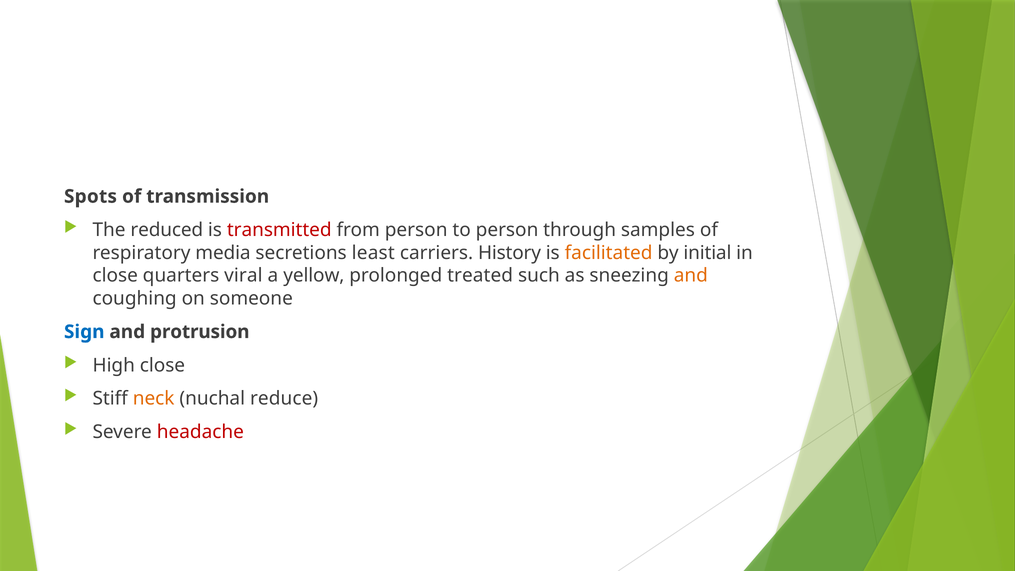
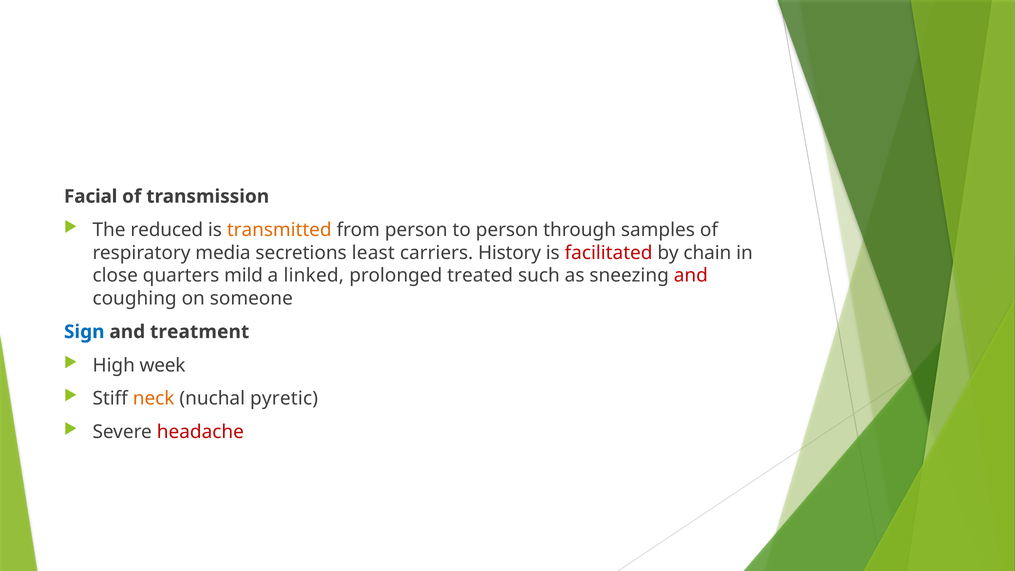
Spots: Spots -> Facial (91, 196)
transmitted colour: red -> orange (279, 230)
facilitated colour: orange -> red (609, 253)
initial: initial -> chain (707, 253)
viral: viral -> mild (244, 276)
yellow: yellow -> linked (314, 276)
and colour: orange -> red (691, 276)
protrusion: protrusion -> treatment (200, 332)
High close: close -> week (163, 365)
reduce: reduce -> pyretic (284, 399)
